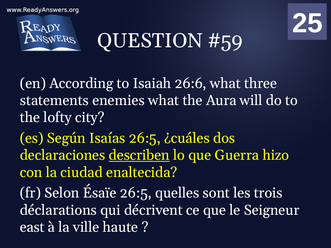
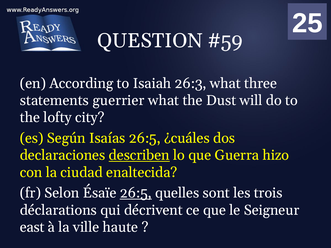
26:6: 26:6 -> 26:3 (191, 83)
enemies: enemies -> guerrier (118, 101)
Aura: Aura -> Dust (221, 101)
26:5 underline: none -> present (136, 193)
